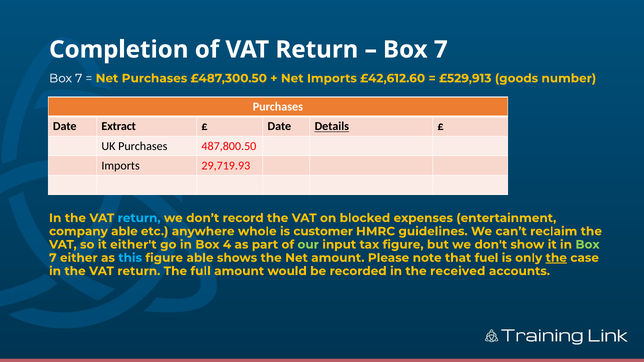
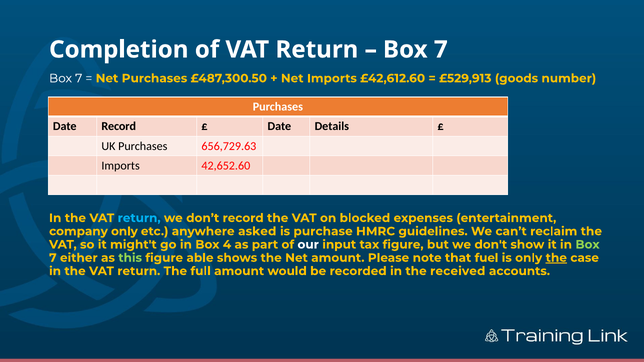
Date Extract: Extract -> Record (119, 127)
Details underline: present -> none (332, 127)
487,800.50: 487,800.50 -> 656,729.63 (229, 146)
29,719.93: 29,719.93 -> 42,652.60 (226, 166)
company able: able -> only (124, 231)
whole: whole -> asked (257, 231)
customer: customer -> purchase (323, 231)
either't: either't -> might't (133, 245)
our colour: light green -> white (308, 245)
this colour: light blue -> light green (130, 258)
